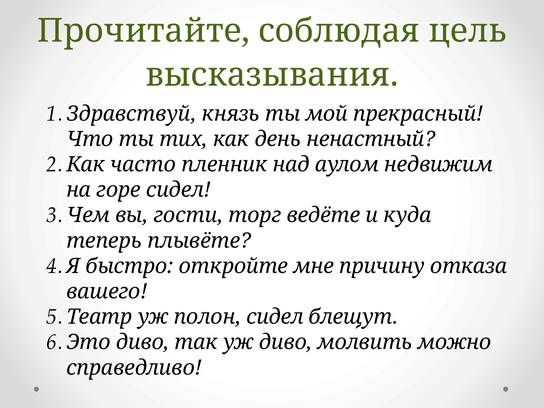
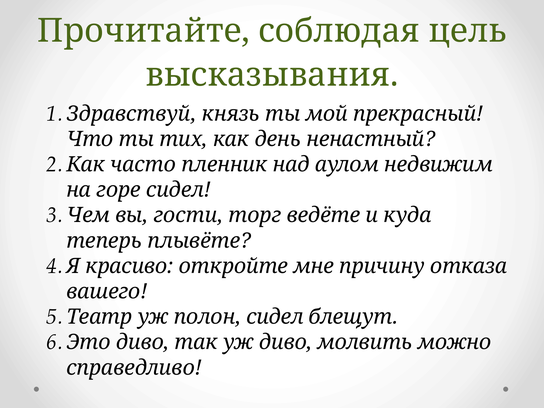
быстро: быстро -> красиво (129, 266)
